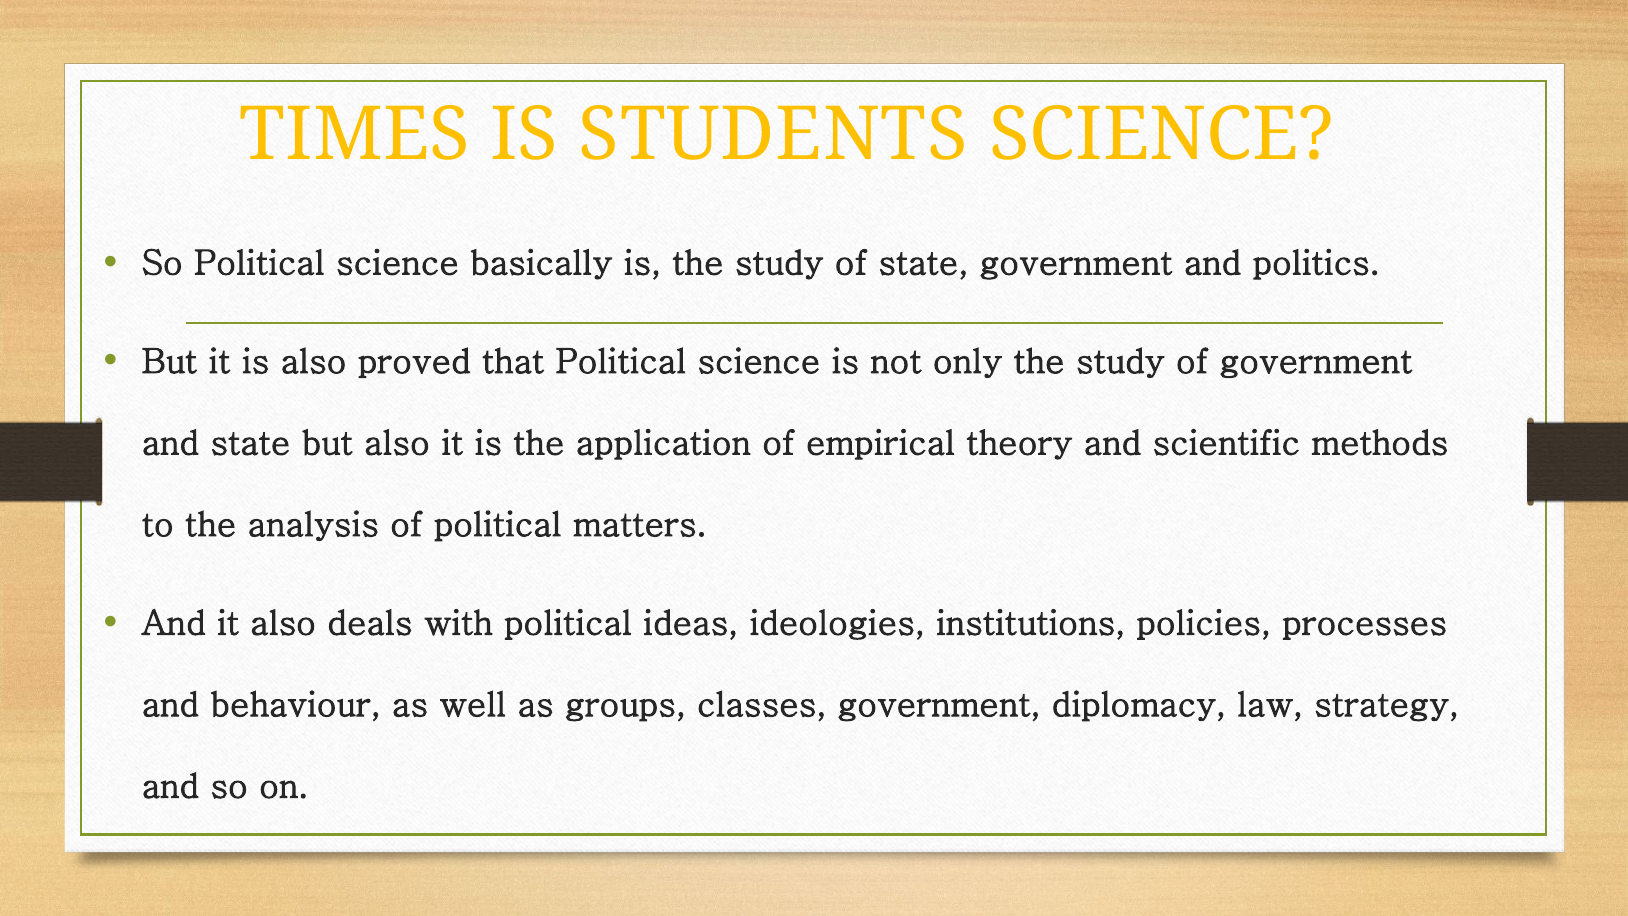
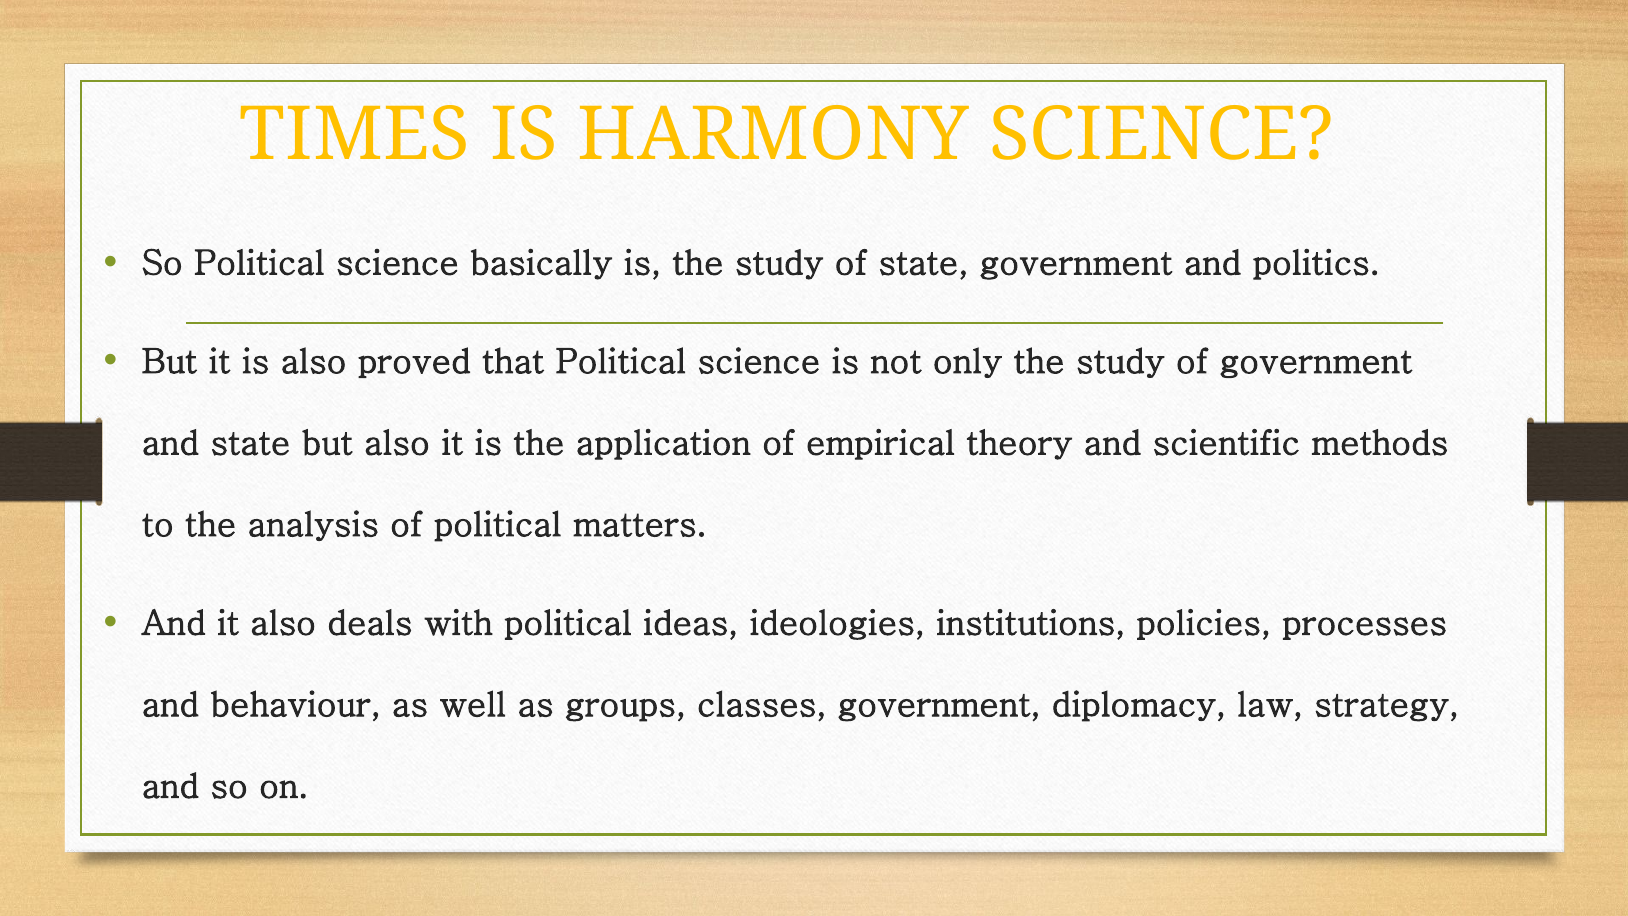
STUDENTS: STUDENTS -> HARMONY (774, 134)
